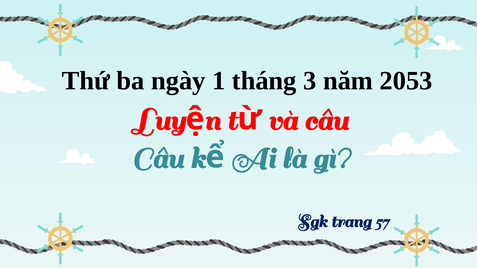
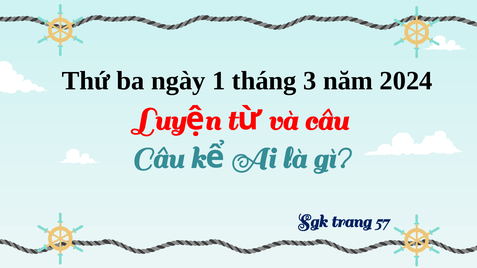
2053: 2053 -> 2024 (406, 81)
